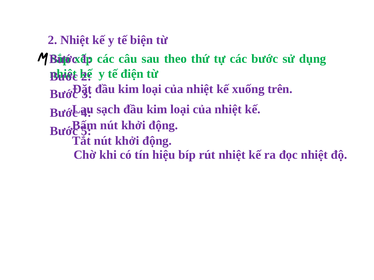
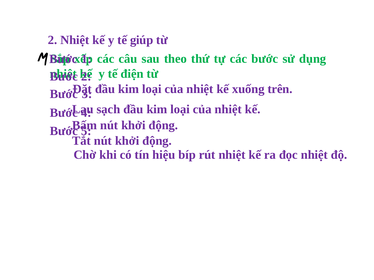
biện: biện -> giúp (142, 40)
